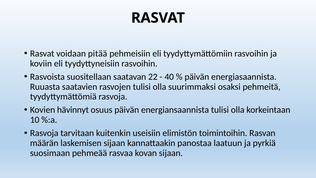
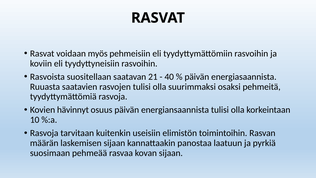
pitää: pitää -> myös (98, 53)
22: 22 -> 21 (153, 77)
